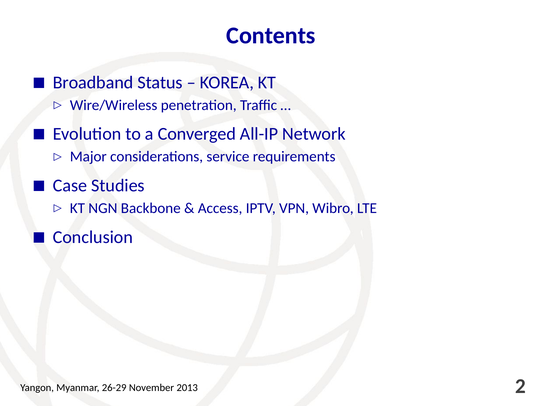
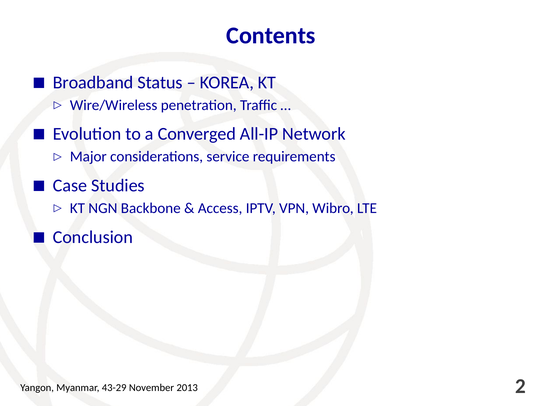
26-29: 26-29 -> 43-29 (114, 388)
